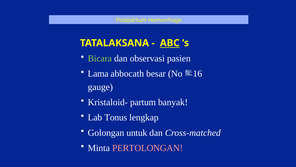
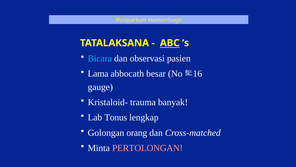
Bicara colour: light green -> light blue (100, 58)
partum: partum -> trauma (143, 102)
untuk: untuk -> orang (137, 132)
